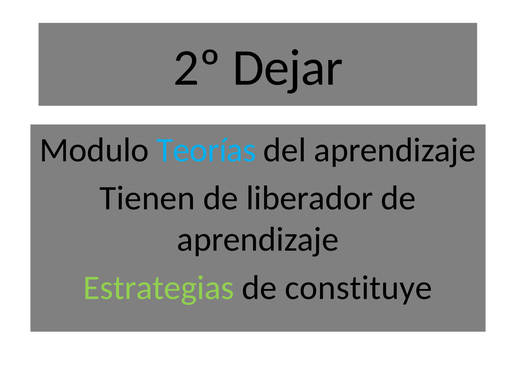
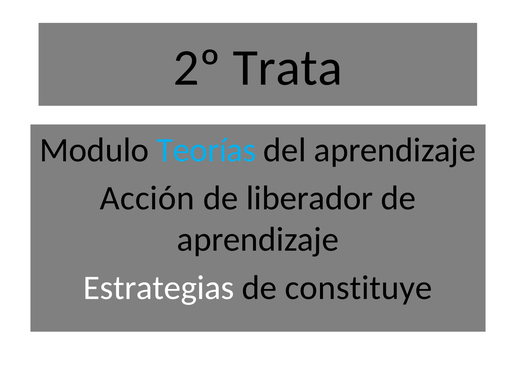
Dejar: Dejar -> Trata (288, 68)
Tienen: Tienen -> Acción (147, 198)
Estrategias colour: light green -> white (159, 288)
